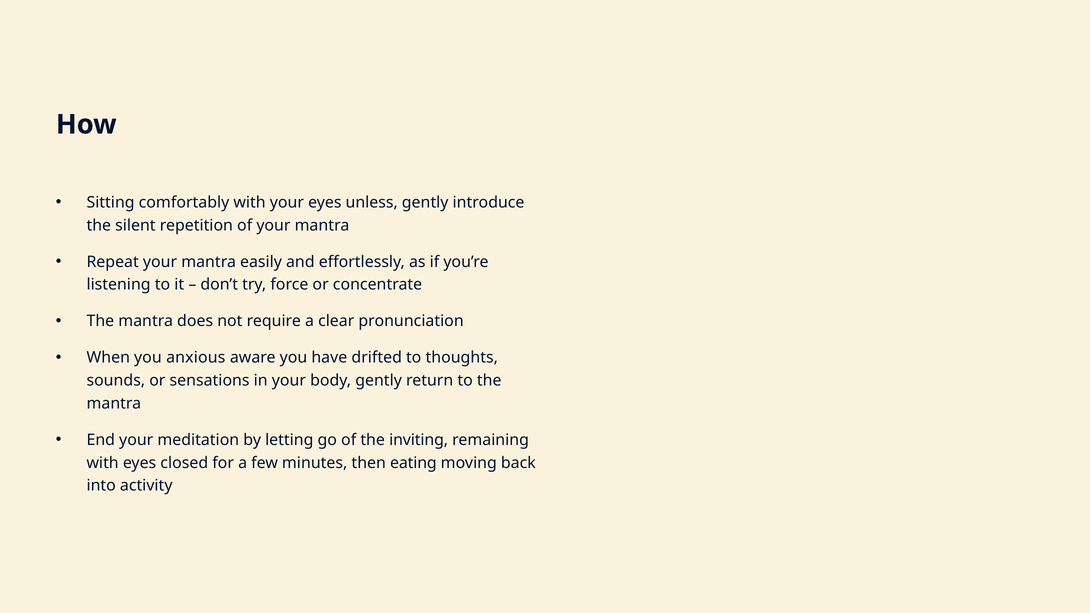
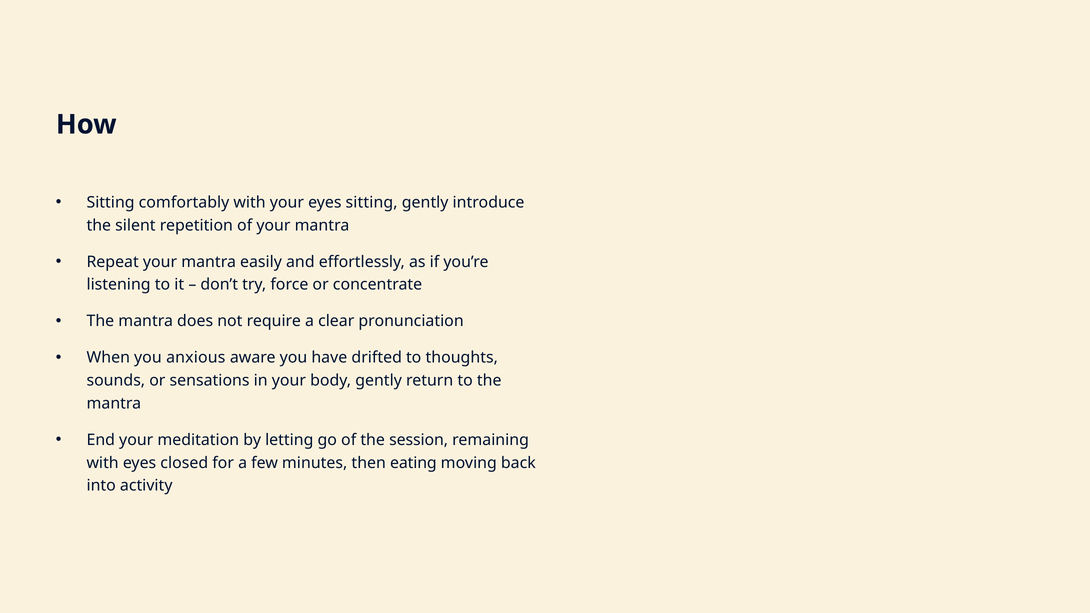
eyes unless: unless -> sitting (372, 202)
inviting: inviting -> session (419, 440)
